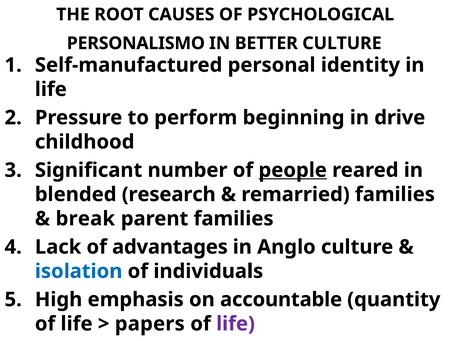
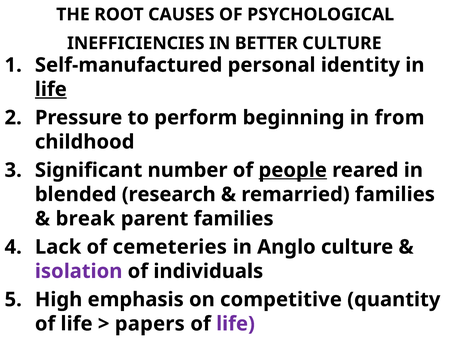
PERSONALISMO: PERSONALISMO -> INEFFICIENCIES (136, 43)
life underline: none -> present (51, 89)
drive: drive -> from (400, 118)
advantages: advantages -> cemeteries (170, 247)
isolation colour: blue -> purple (79, 271)
accountable: accountable -> competitive (281, 300)
